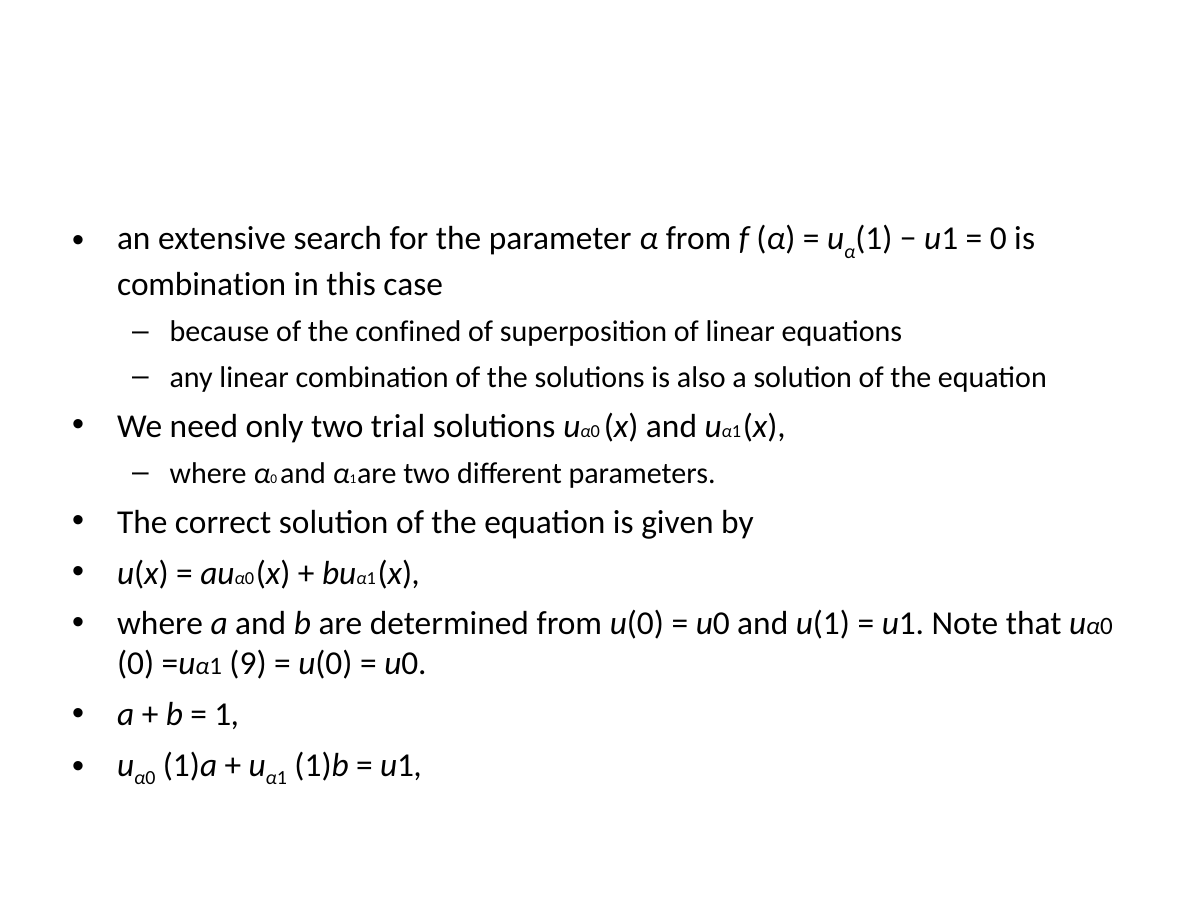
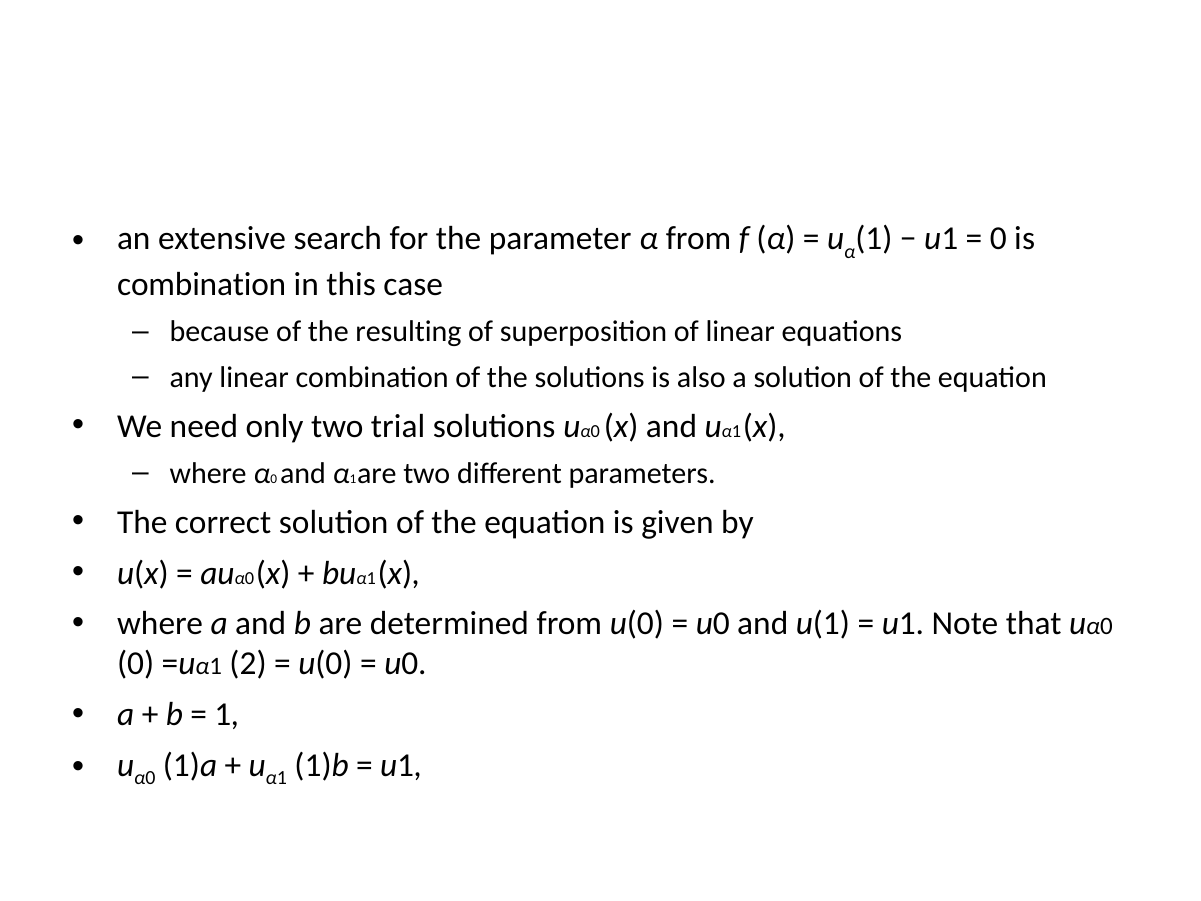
confined: confined -> resulting (408, 332)
9: 9 -> 2 (248, 664)
